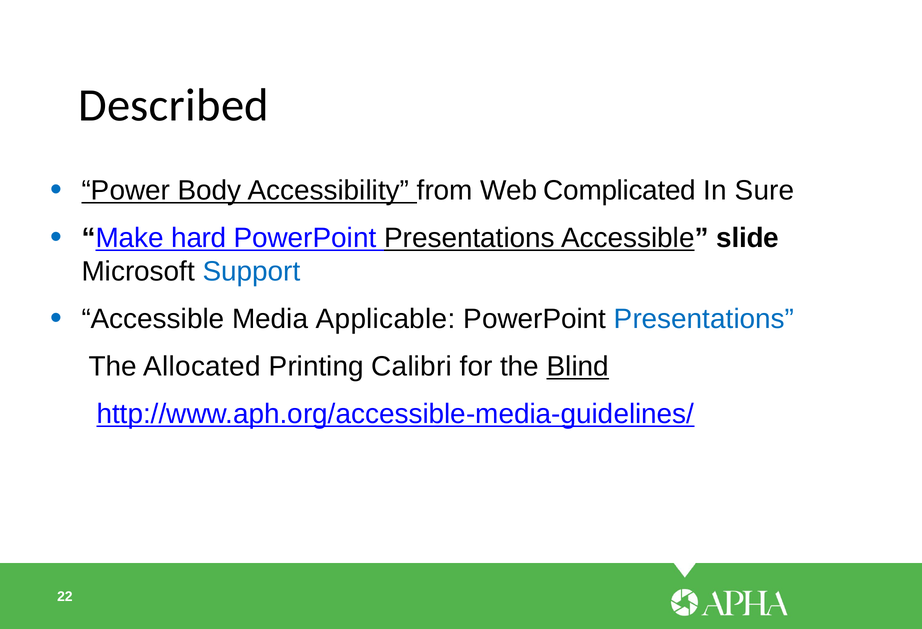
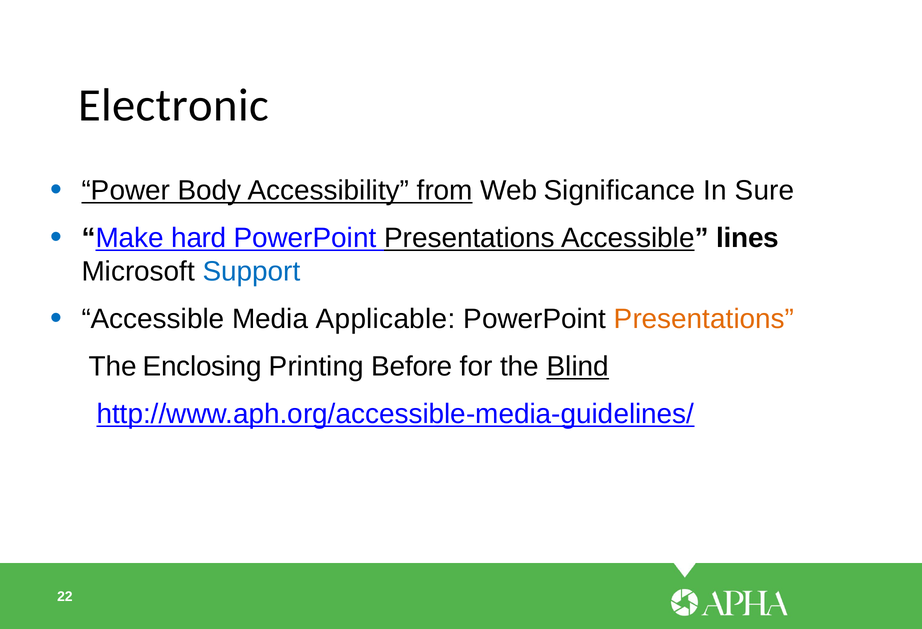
Described: Described -> Electronic (173, 105)
from underline: none -> present (445, 190)
Complicated: Complicated -> Significance (620, 190)
slide: slide -> lines (748, 238)
Presentations colour: blue -> orange (704, 319)
Allocated: Allocated -> Enclosing (202, 366)
Calibri: Calibri -> Before (412, 366)
